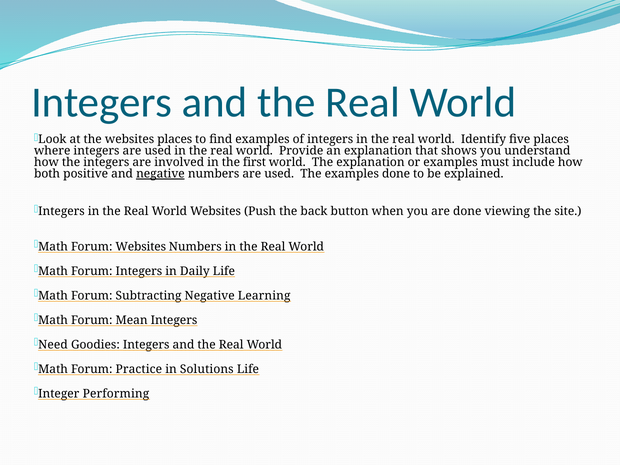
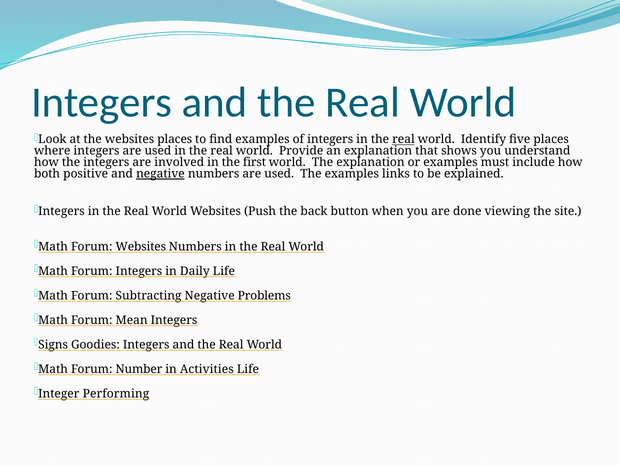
real underline: none -> present (403, 140)
examples done: done -> links (396, 174)
Learning: Learning -> Problems (264, 296)
Need: Need -> Signs (53, 345)
Practice: Practice -> Number (139, 369)
Solutions: Solutions -> Activities (207, 369)
